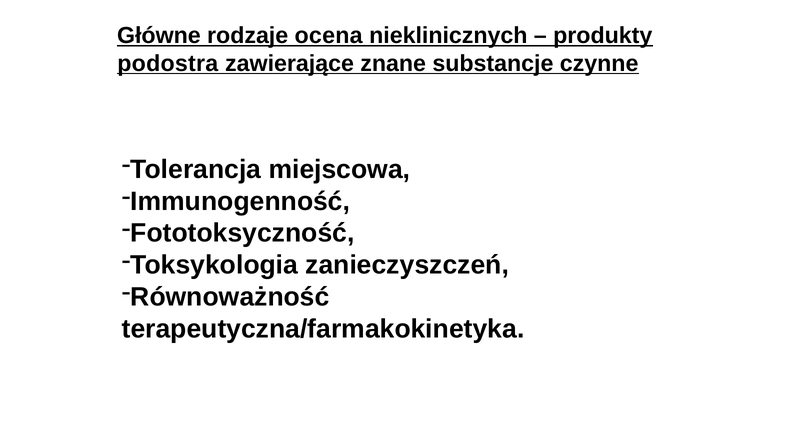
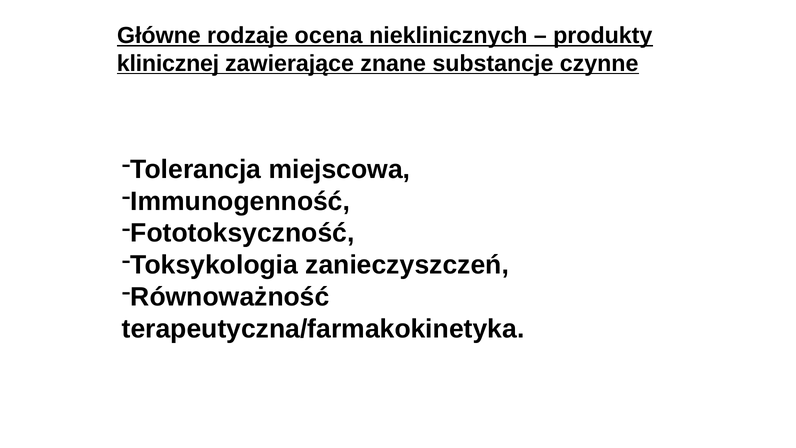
podostra: podostra -> klinicznej (168, 63)
